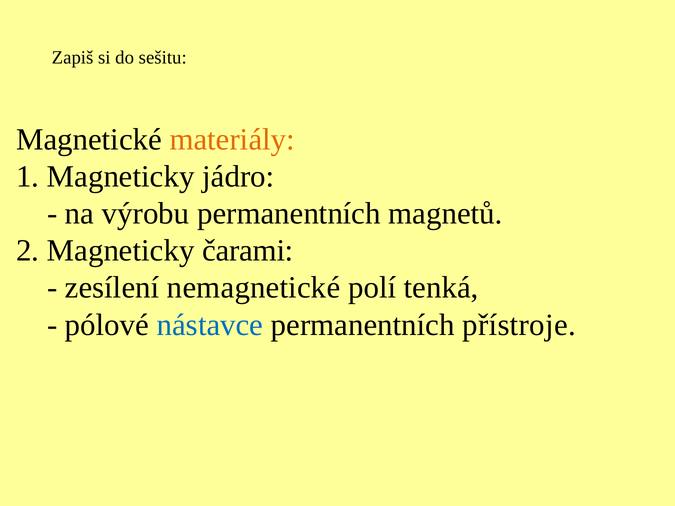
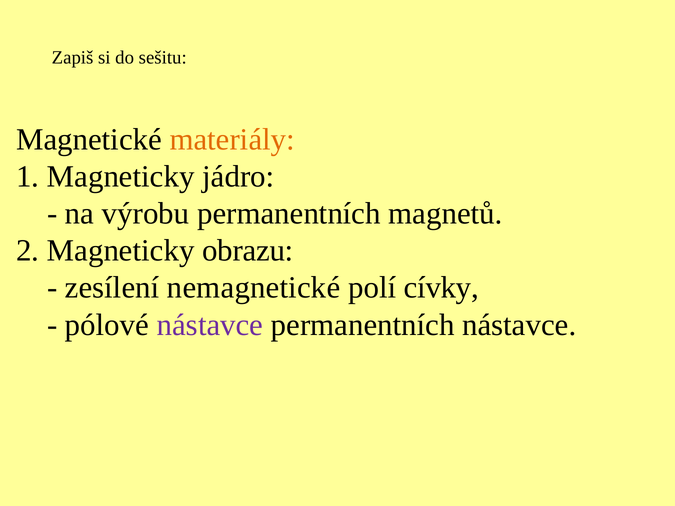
čarami: čarami -> obrazu (248, 251)
tenká: tenká -> cívky (441, 288)
nástavce colour: blue -> purple (210, 325)
permanentních přístroje: přístroje -> nástavce (519, 325)
